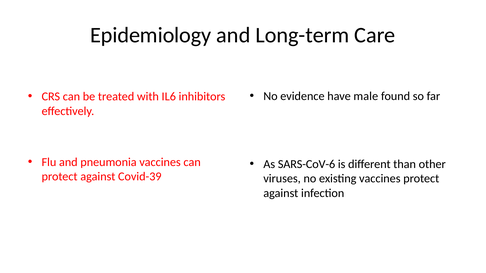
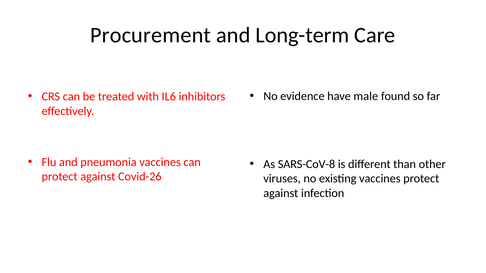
Epidemiology: Epidemiology -> Procurement (151, 35)
SARS-CoV-6: SARS-CoV-6 -> SARS-CoV-8 (307, 164)
Covid-39: Covid-39 -> Covid-26 (140, 177)
